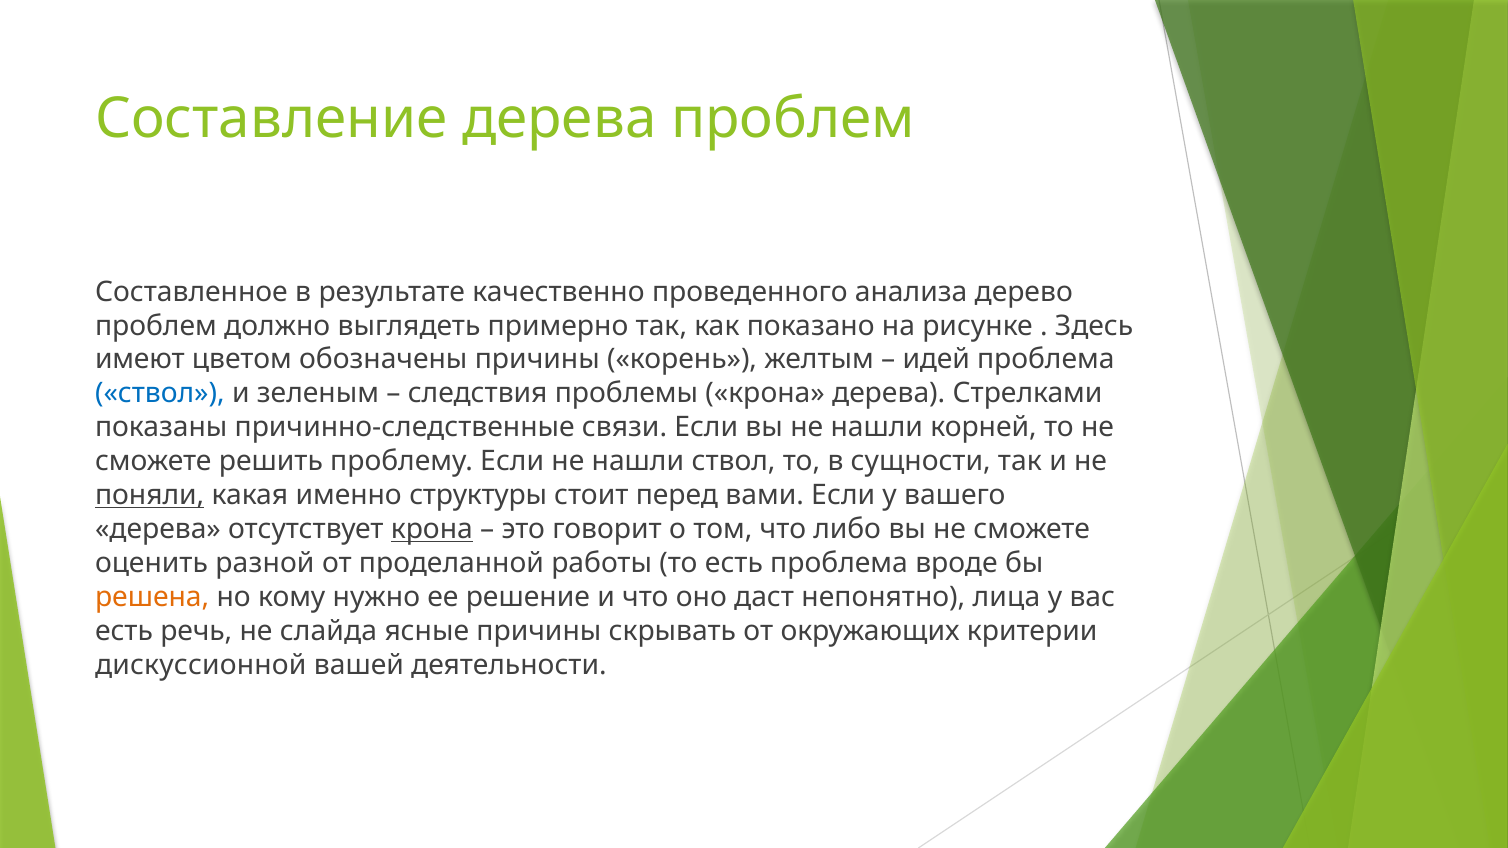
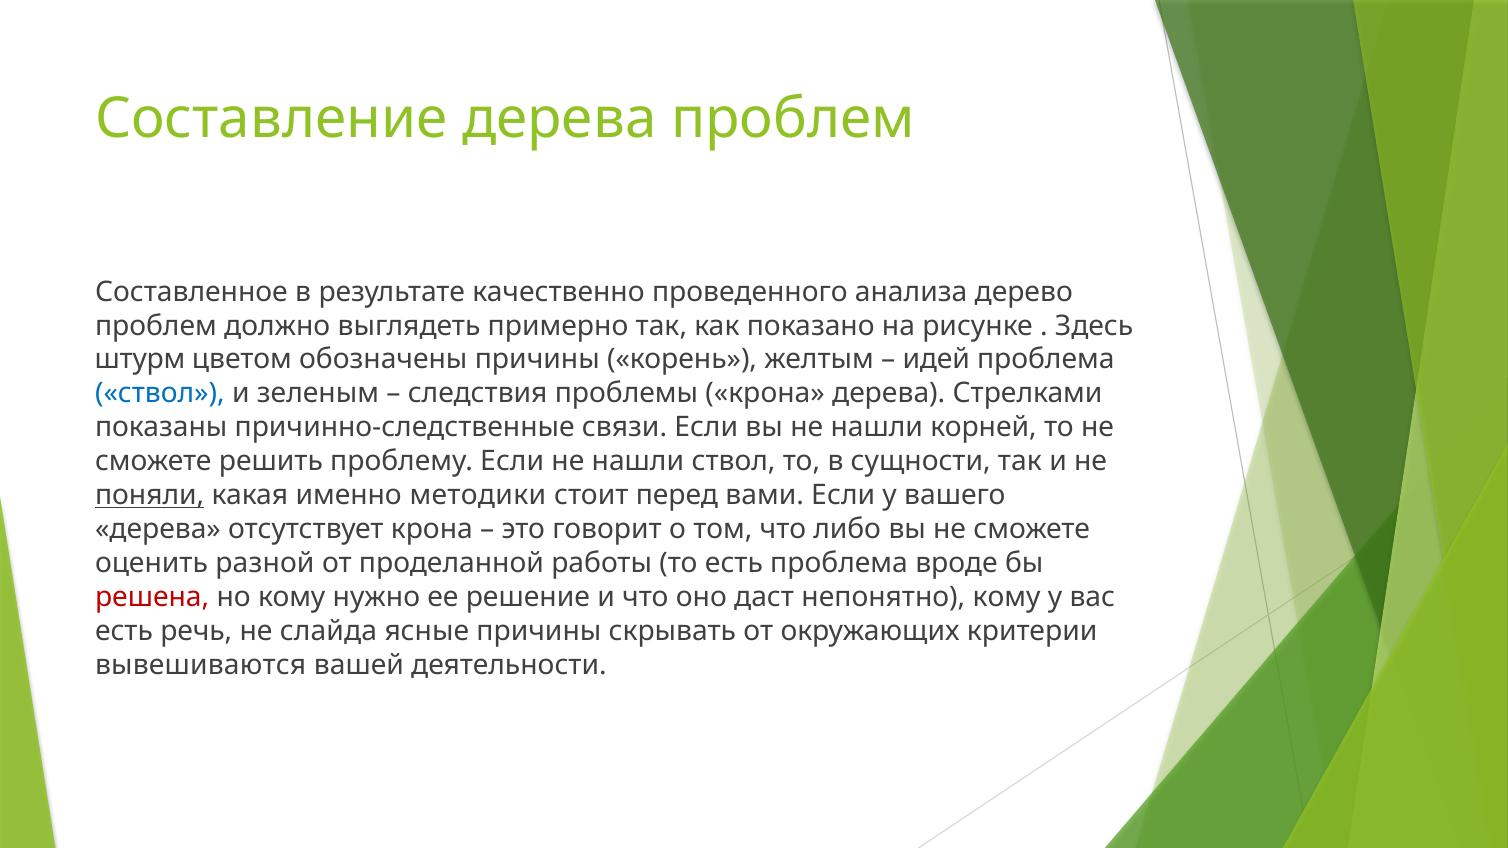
имеют: имеют -> штурм (140, 360)
структуры: структуры -> методики (478, 495)
крона underline: present -> none (432, 529)
решена colour: orange -> red (152, 597)
непонятно лица: лица -> кому (1006, 597)
дискуссионной: дискуссионной -> вывешиваются (201, 665)
